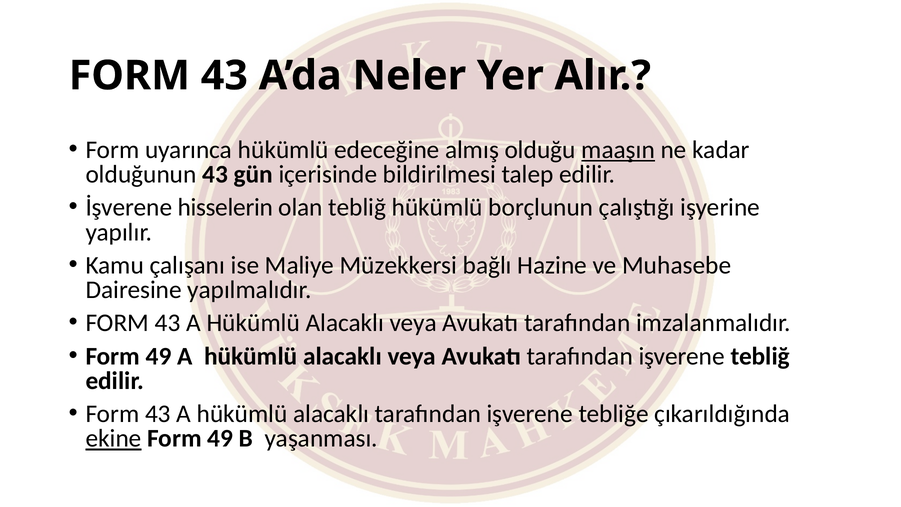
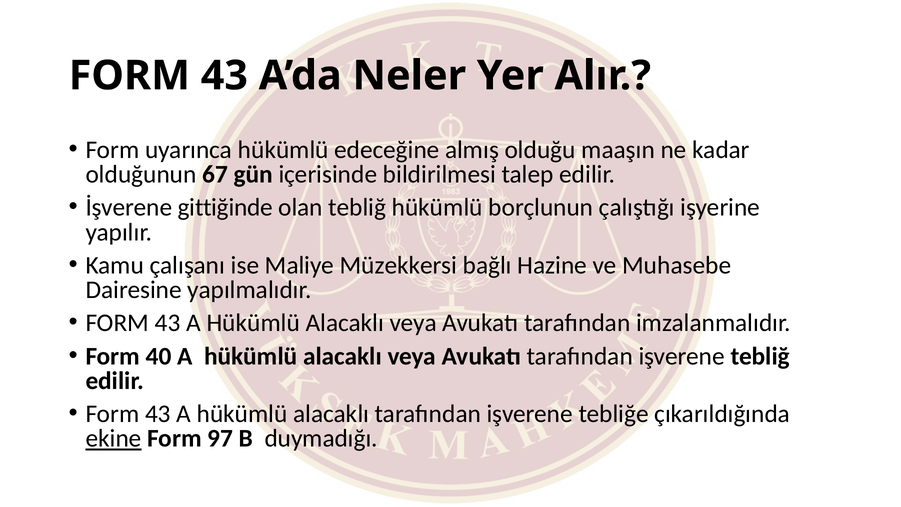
maaşın underline: present -> none (618, 150)
olduğunun 43: 43 -> 67 (215, 174)
hisselerin: hisselerin -> gittiğinde (225, 207)
49: 49 -> 40 (159, 356)
49: 49 -> 97 (220, 438)
yaşanması: yaşanması -> duymadığı (321, 438)
